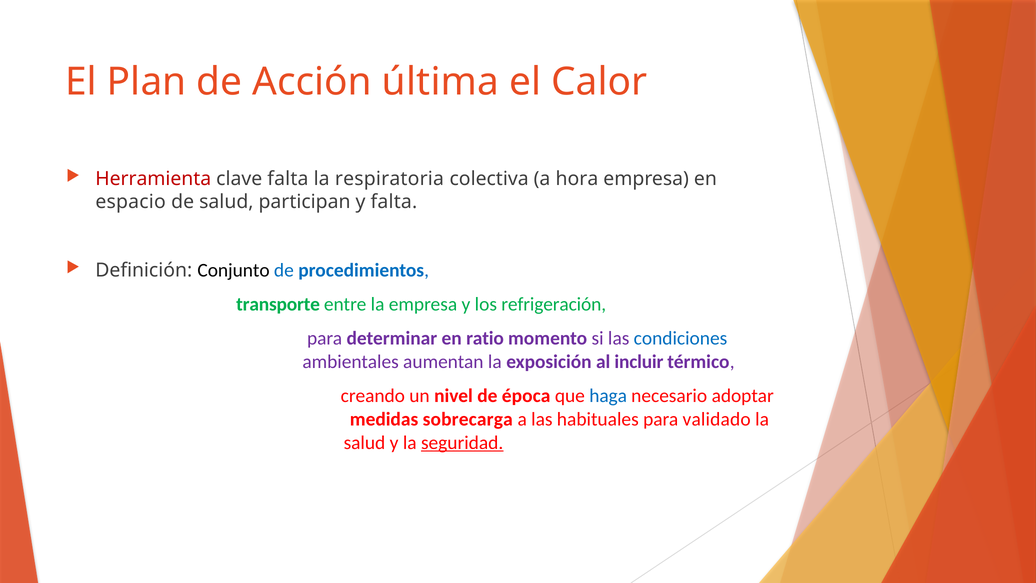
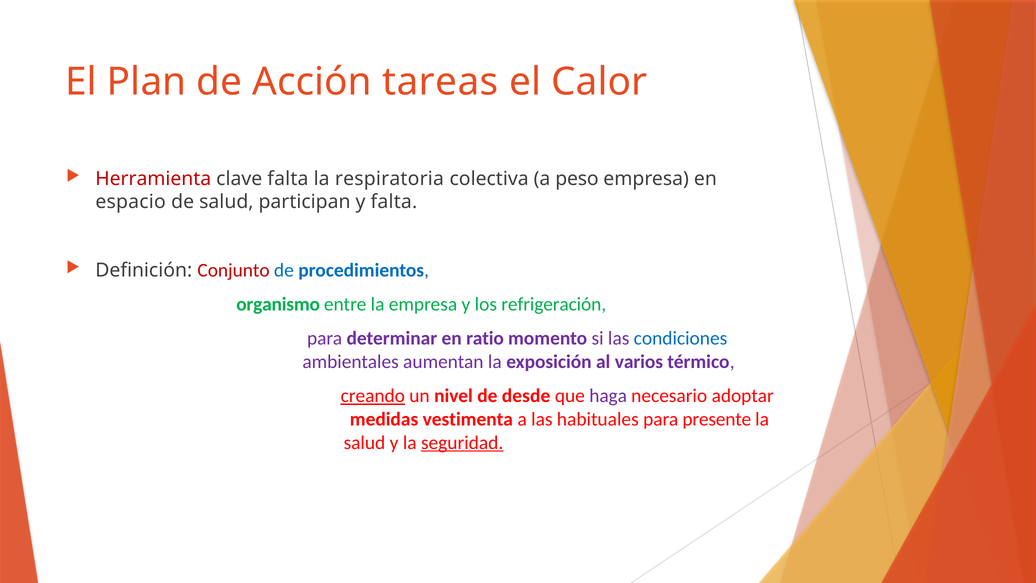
última: última -> tareas (440, 82)
hora: hora -> peso (577, 179)
Conjunto colour: black -> red (234, 270)
transporte: transporte -> organismo (278, 304)
incluir: incluir -> varios (639, 362)
creando underline: none -> present (373, 396)
época: época -> desde (526, 396)
haga colour: blue -> purple (608, 396)
sobrecarga: sobrecarga -> vestimenta (468, 419)
validado: validado -> presente (717, 419)
